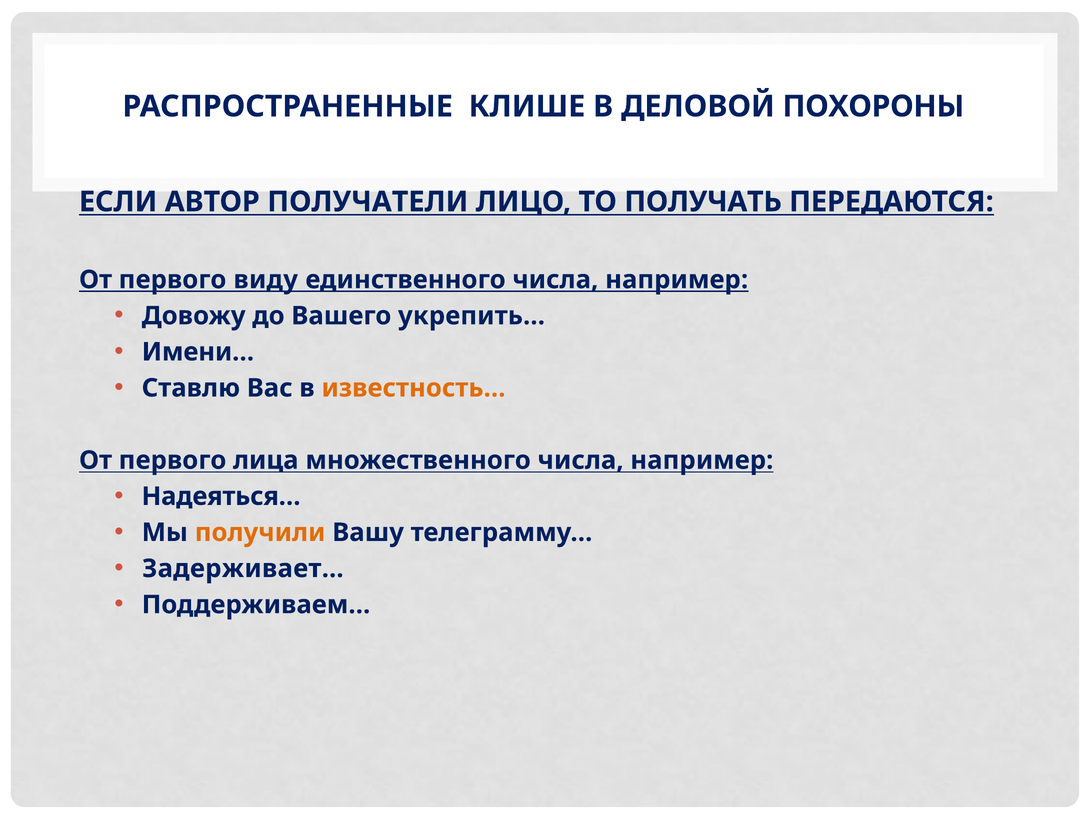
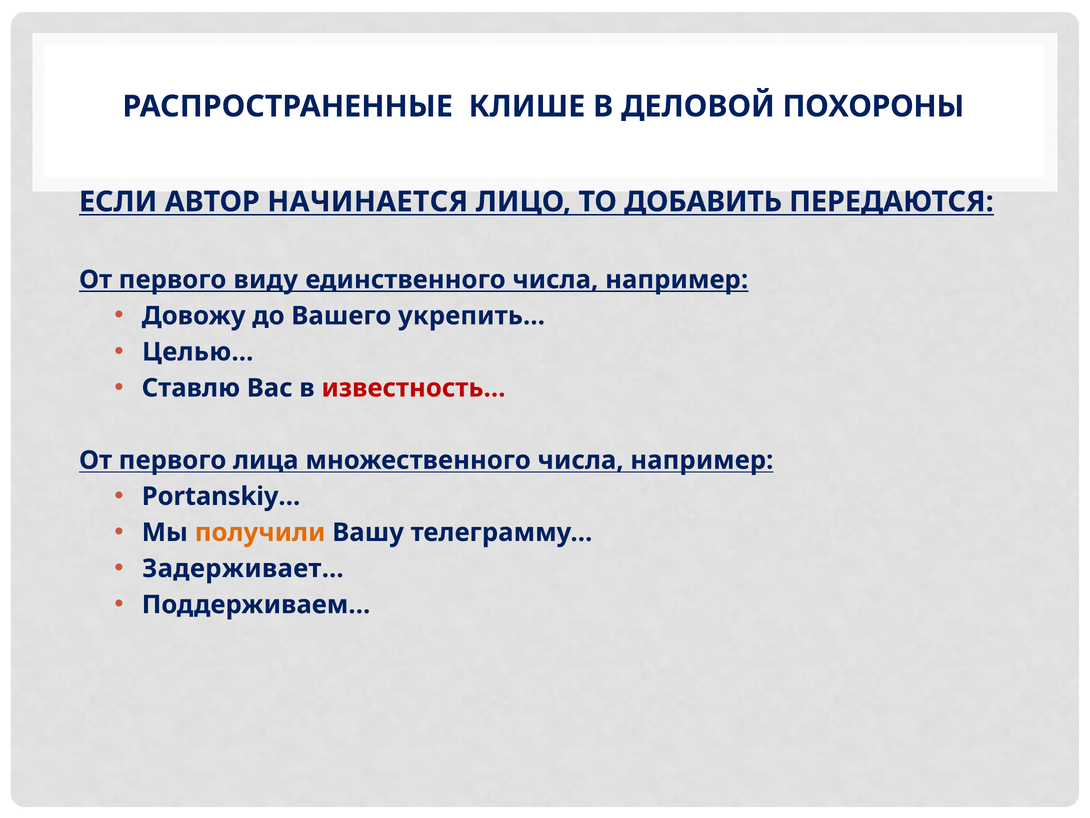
ПОЛУЧАТЕЛИ: ПОЛУЧАТЕЛИ -> НАЧИНАЕТСЯ (368, 202)
ПОЛУЧАТЬ: ПОЛУЧАТЬ -> ДОБАВИТЬ (703, 202)
Имени…: Имени… -> Целью… (198, 352)
известность… colour: orange -> red (414, 388)
Надеяться…: Надеяться… -> Portanskiy… (221, 496)
